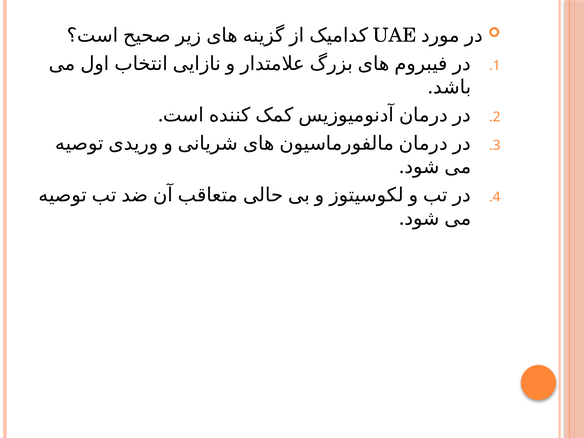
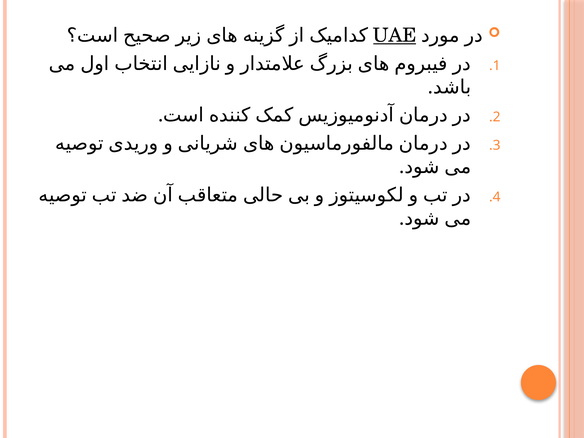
UAE underline: none -> present (395, 35)
